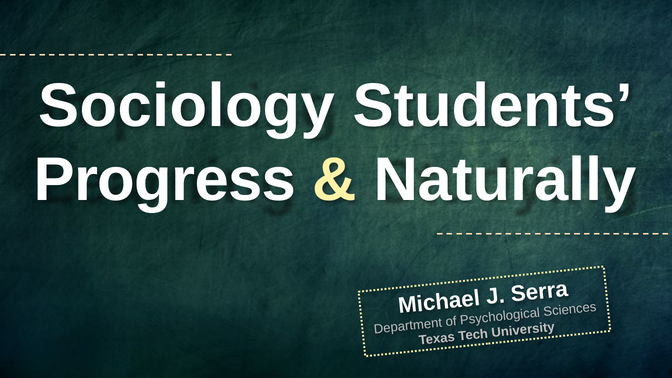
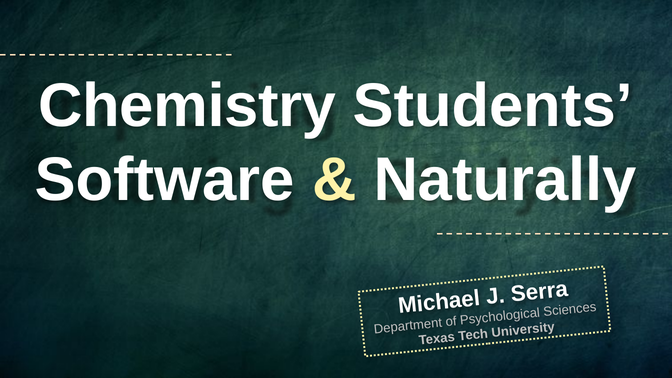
Sociology: Sociology -> Chemistry (187, 106)
Progress: Progress -> Software (165, 180)
